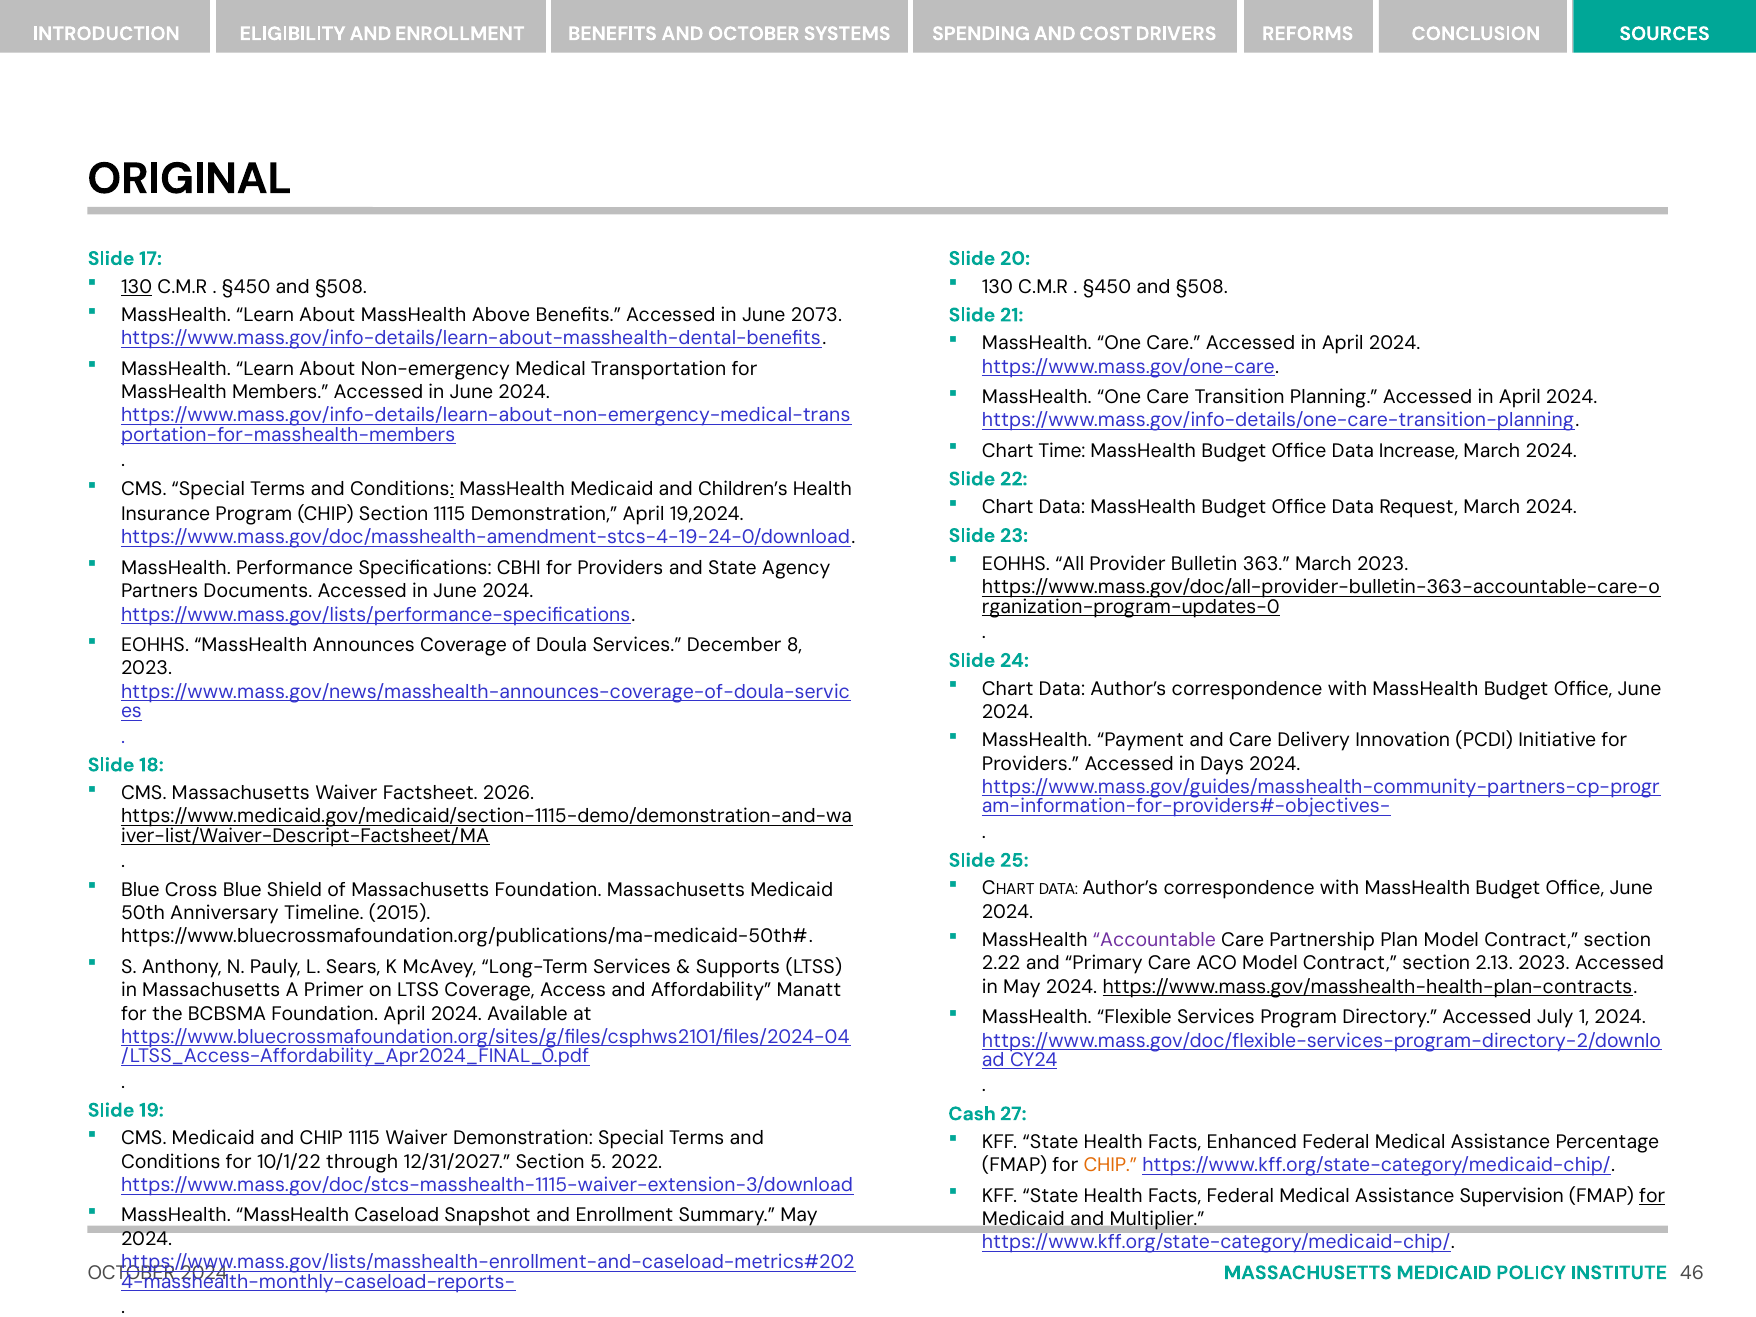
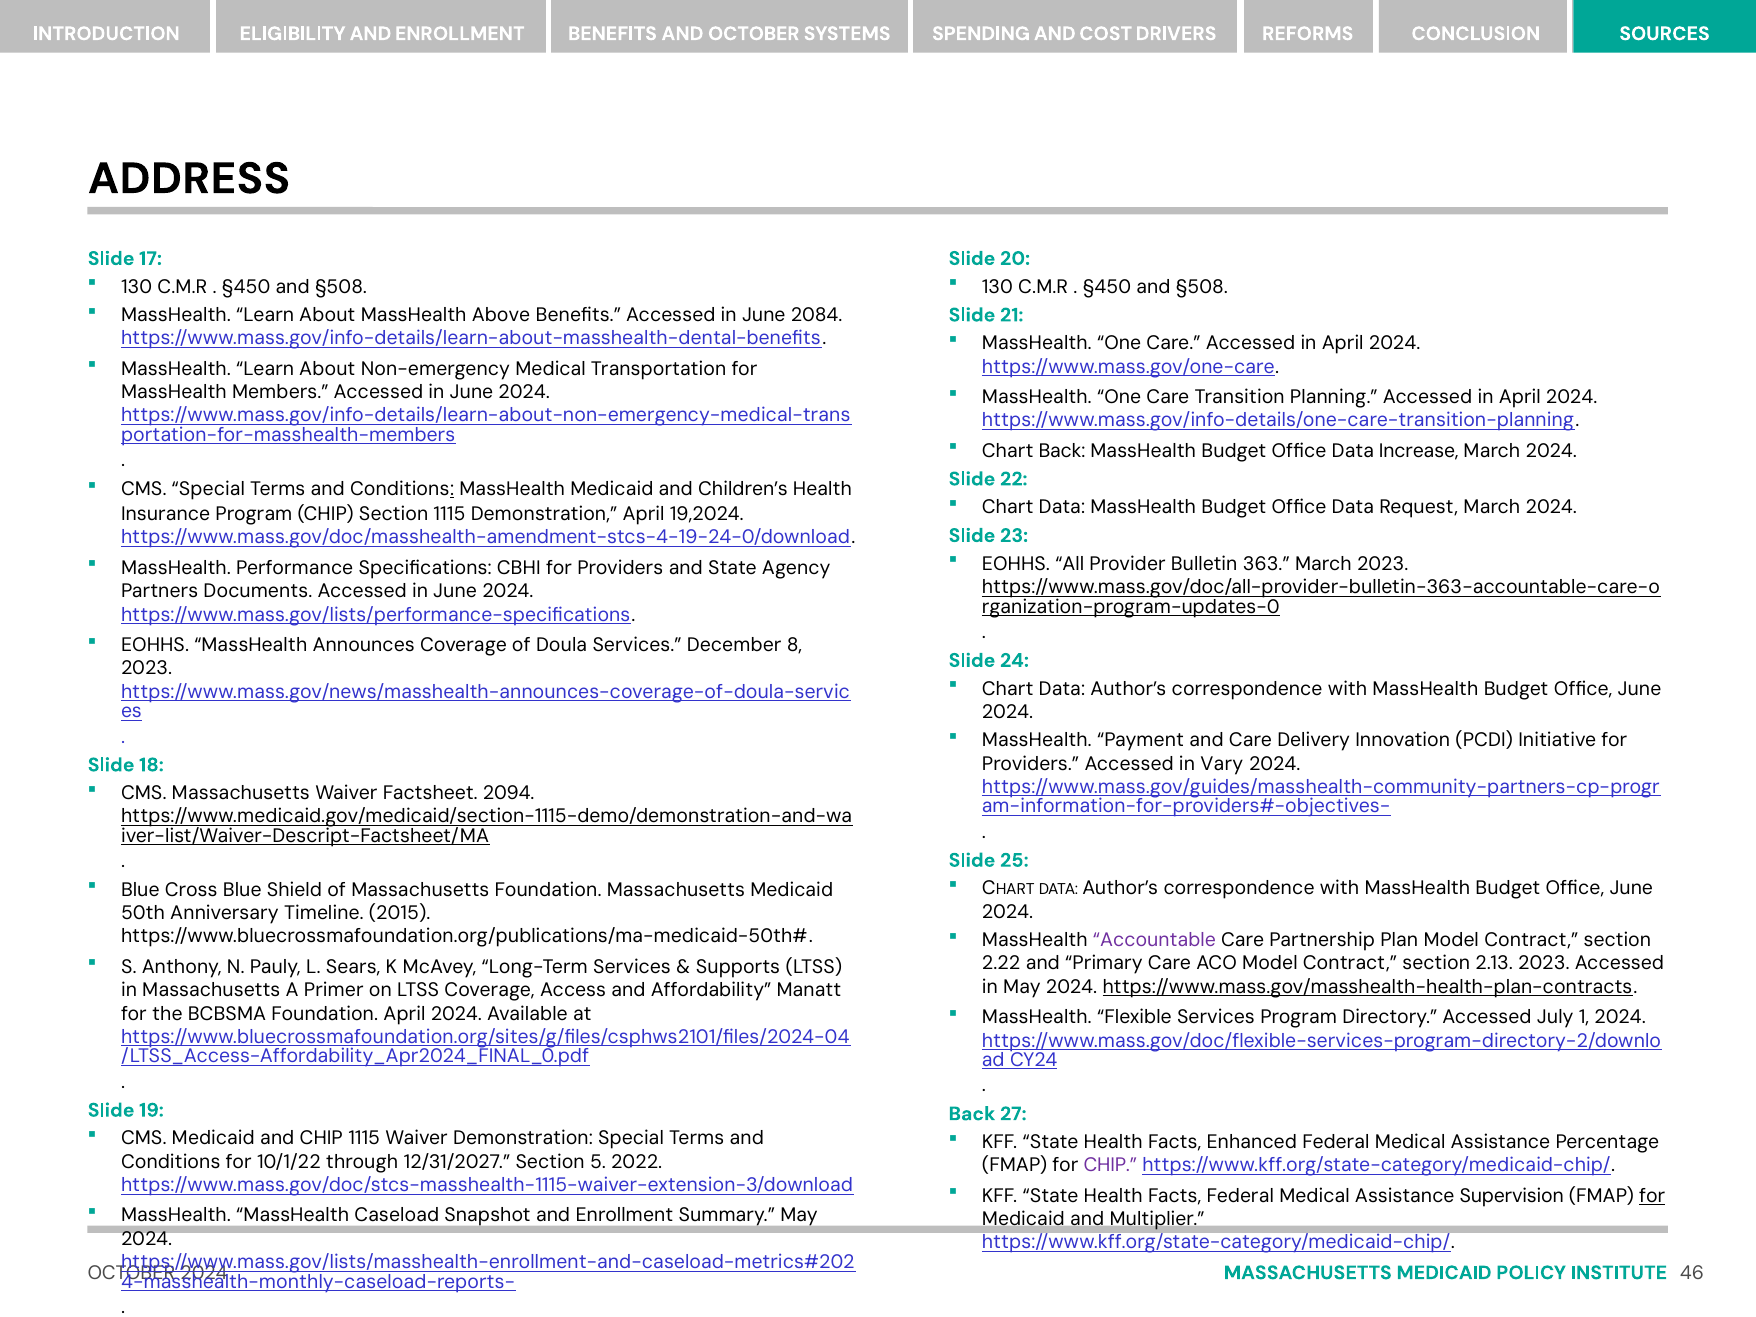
ORIGINAL: ORIGINAL -> ADDRESS (189, 179)
130 underline: present -> none (137, 287)
2073: 2073 -> 2084 (817, 315)
Chart Time: Time -> Back (1062, 451)
Days: Days -> Vary (1222, 764)
2026: 2026 -> 2094 (509, 793)
Cash: Cash -> Back (972, 1114)
CHIP colour: orange -> purple (1110, 1165)
